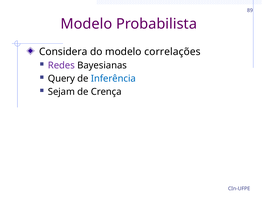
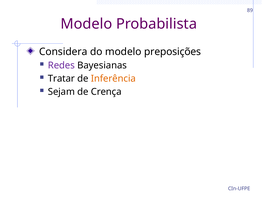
correlações: correlações -> preposições (173, 52)
Query: Query -> Tratar (61, 78)
Inferência colour: blue -> orange (113, 78)
